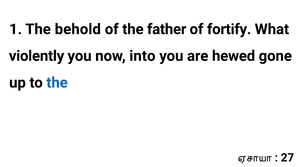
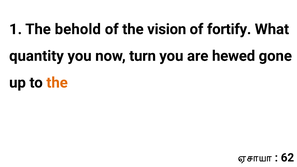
father: father -> vision (167, 29)
violently: violently -> quantity (36, 56)
into: into -> turn (143, 56)
the colour: blue -> orange (57, 83)
27: 27 -> 62 (287, 158)
